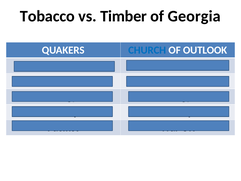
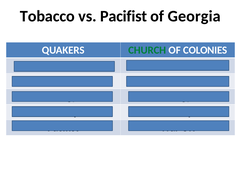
vs Timber: Timber -> Pacifist (124, 16)
CHURCH colour: blue -> green (147, 50)
OUTLOOK: OUTLOOK -> COLONIES (205, 50)
